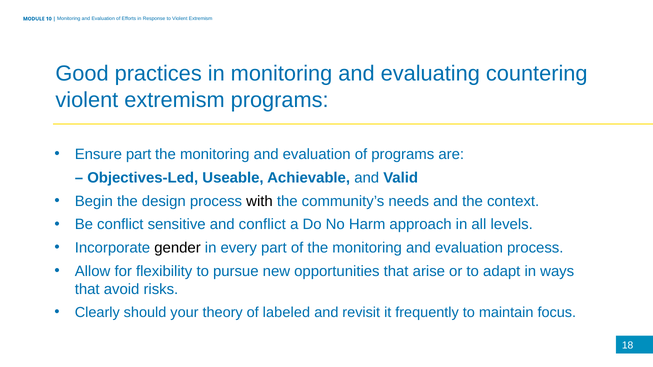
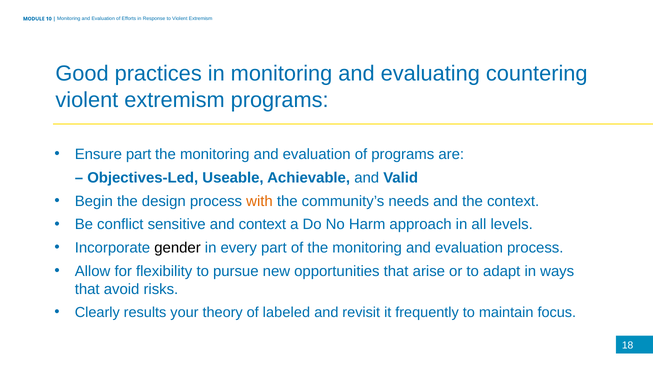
with colour: black -> orange (260, 201)
and conflict: conflict -> context (262, 225)
should: should -> results (145, 313)
